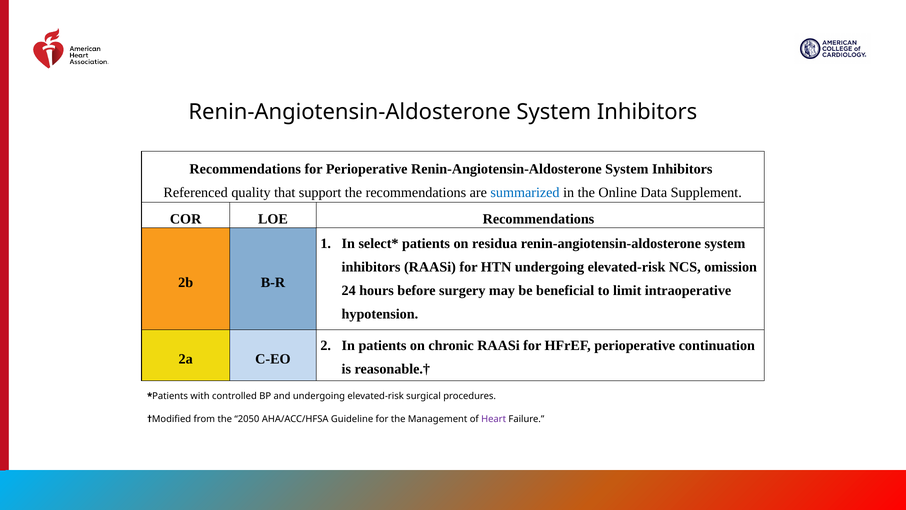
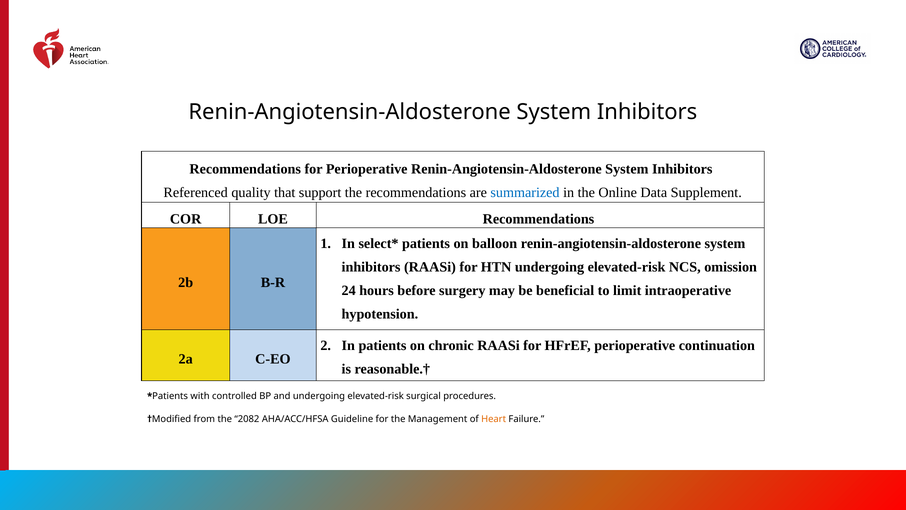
residua: residua -> balloon (495, 243)
2050: 2050 -> 2082 (247, 419)
Heart colour: purple -> orange (494, 419)
